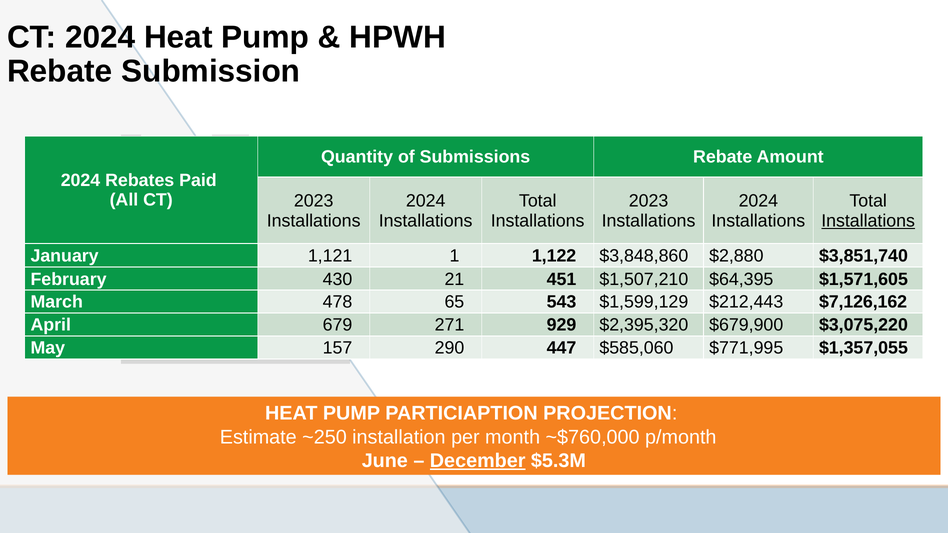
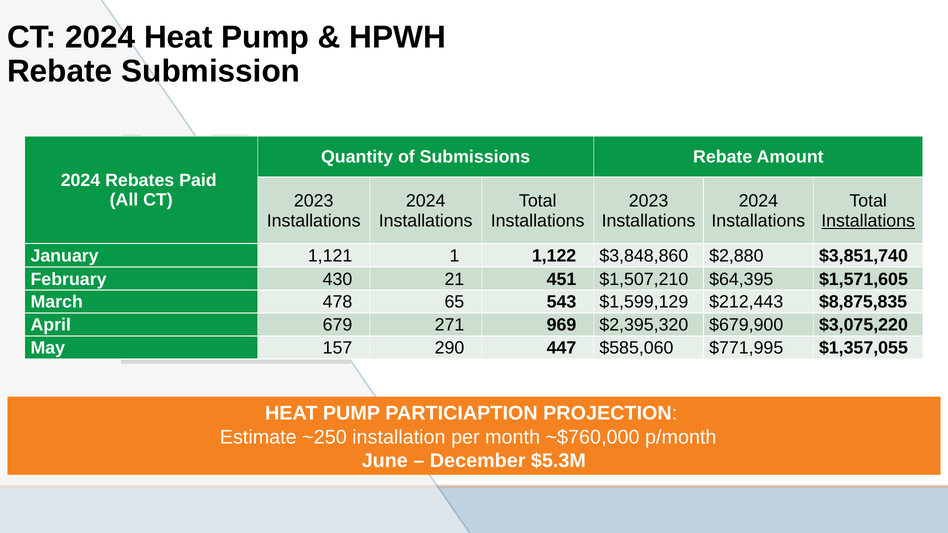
$7,126,162: $7,126,162 -> $8,875,835 (863, 302)
929: 929 -> 969 (562, 325)
December underline: present -> none (478, 461)
